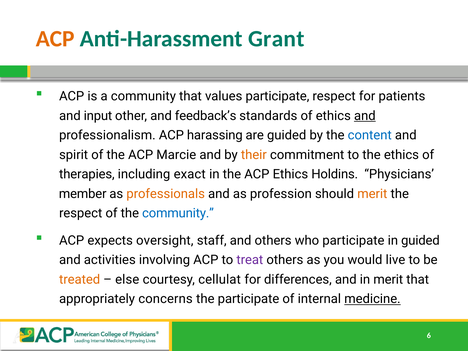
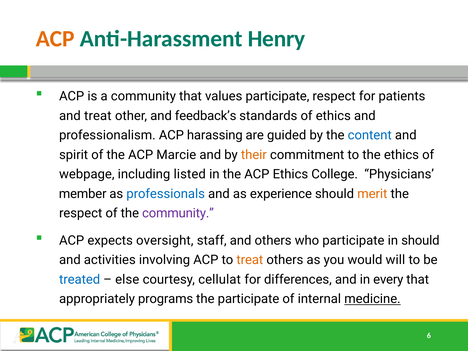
Grant: Grant -> Henry (277, 39)
and input: input -> treat (98, 116)
and underline: present -> none (365, 116)
therapies: therapies -> webpage (87, 174)
exact: exact -> listed (190, 174)
Holdins: Holdins -> College (335, 174)
professionals colour: orange -> blue (166, 194)
profession: profession -> experience (281, 194)
community colour: blue -> purple (178, 213)
in guided: guided -> should (420, 241)
treat colour: purple -> orange (250, 260)
live: live -> will (395, 260)
treated colour: orange -> blue (80, 280)
in merit: merit -> every (388, 280)
concerns: concerns -> programs (166, 299)
